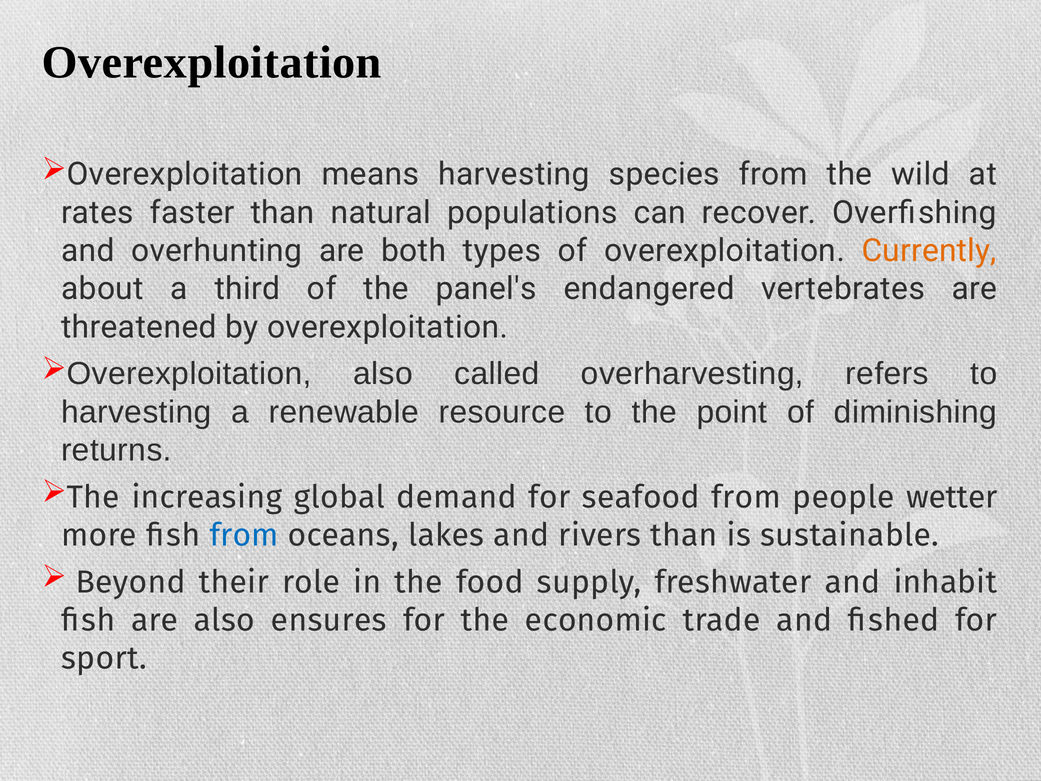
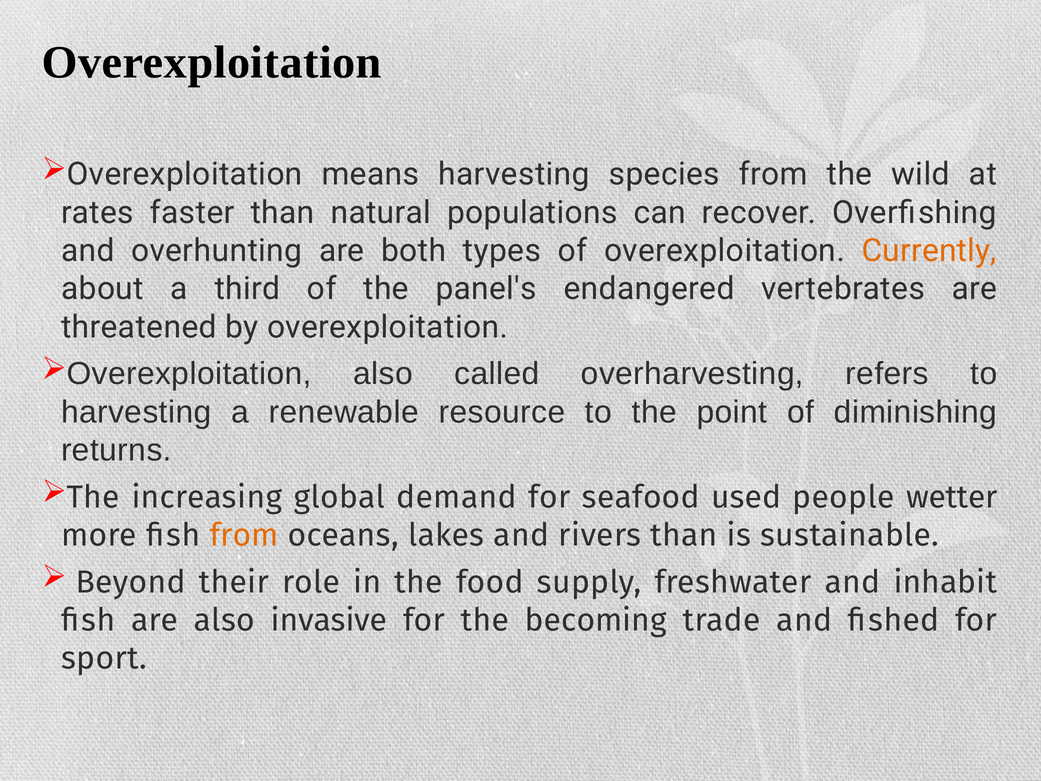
seafood from: from -> used (746, 497)
from colour: blue -> orange (244, 535)
ensures: ensures -> invasive (329, 620)
economic: economic -> becoming (596, 620)
